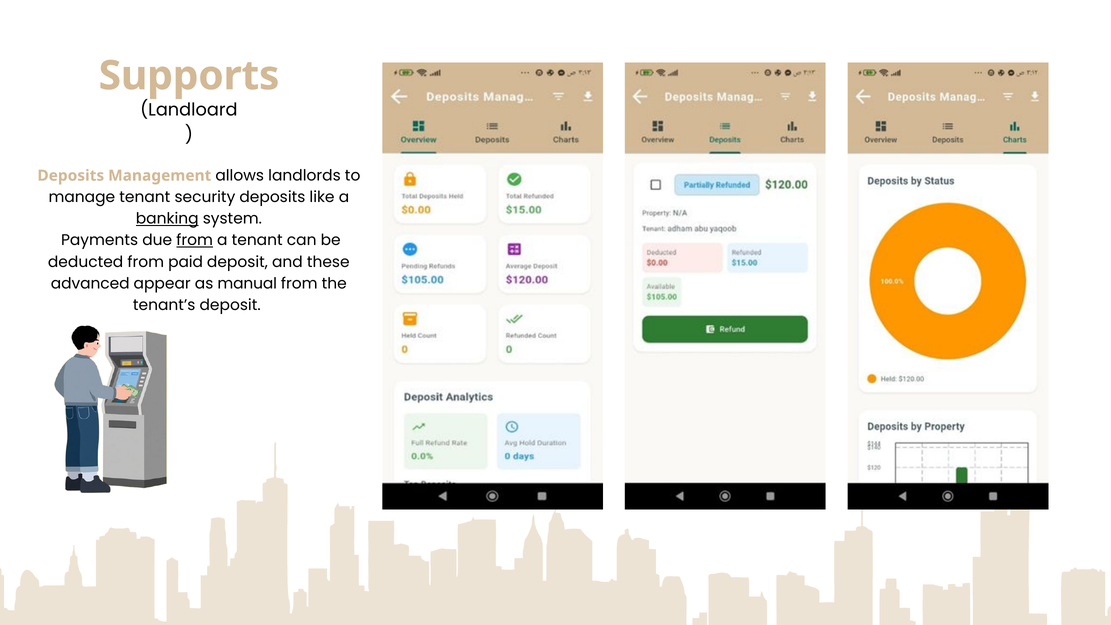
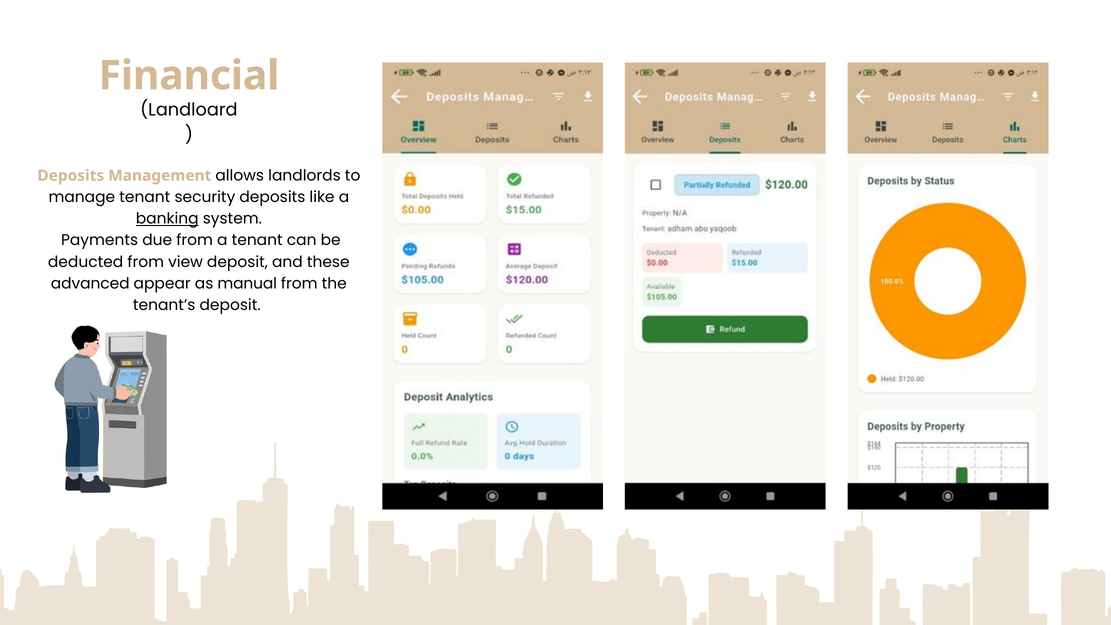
Supports: Supports -> Financial (189, 76)
from underline: present -> none (195, 240)
paid: paid -> view (186, 262)
